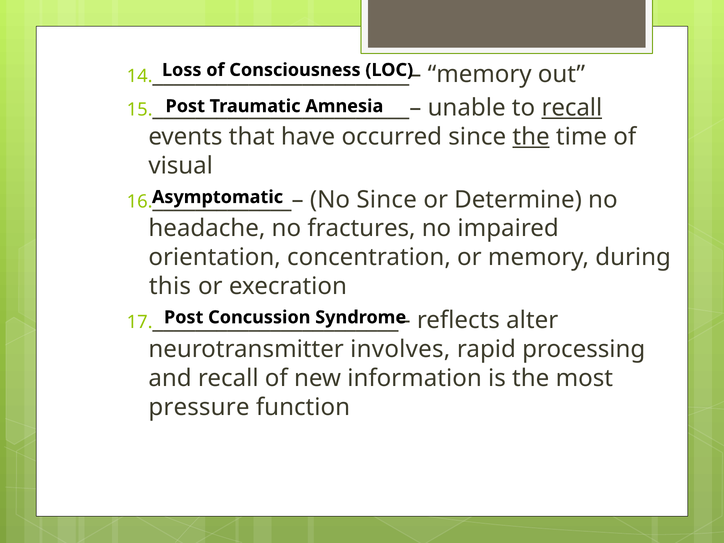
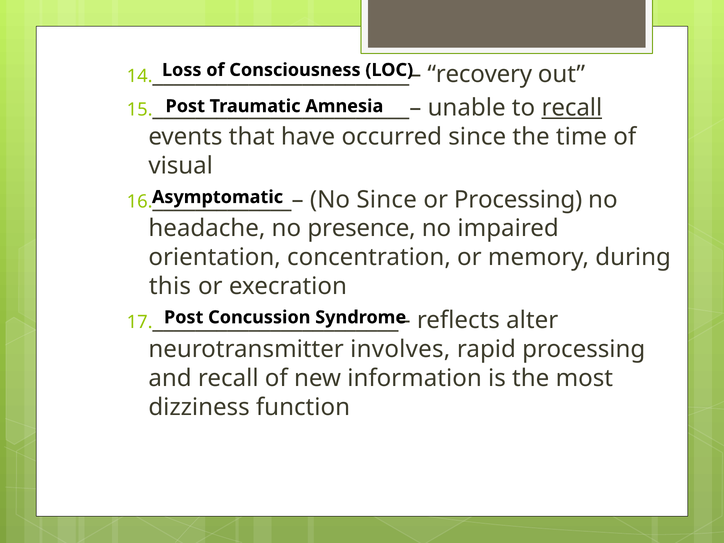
memory: memory -> recovery (480, 74)
the underline: present -> none (531, 137)
or Determine: Determine -> Processing (518, 200)
fractures: fractures -> presence (362, 229)
pressure: pressure -> dizziness (199, 407)
